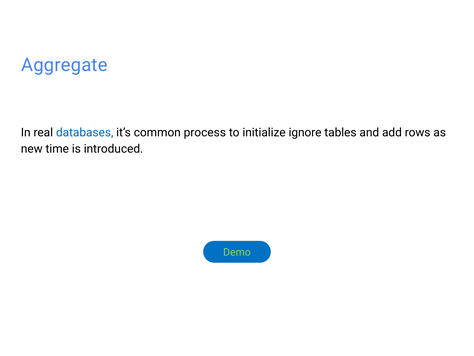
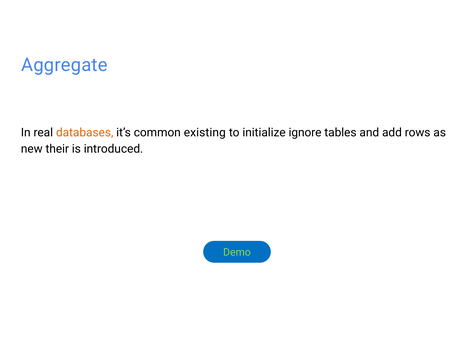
databases colour: blue -> orange (85, 132)
process: process -> existing (205, 132)
time: time -> their (57, 149)
